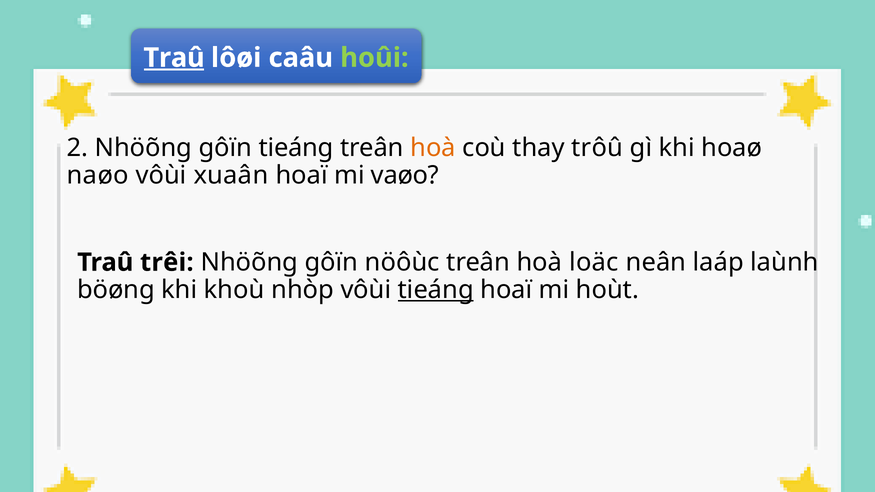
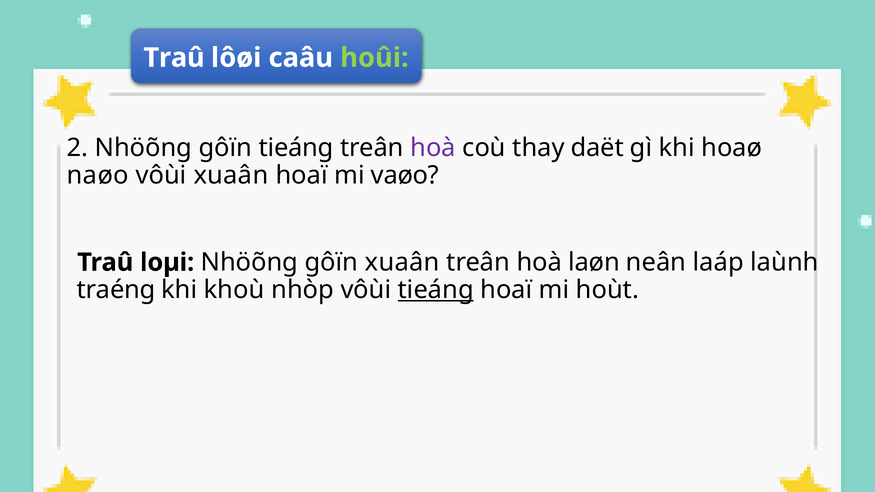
Traû underline: present -> none (174, 58)
hoà colour: orange -> purple (433, 148)
trôû: trôû -> daët (597, 148)
trêi: trêi -> loµi (167, 262)
gôïn nöôùc: nöôùc -> xuaân (402, 262)
loäc: loäc -> laøn (594, 262)
böøng: böøng -> traéng (116, 290)
